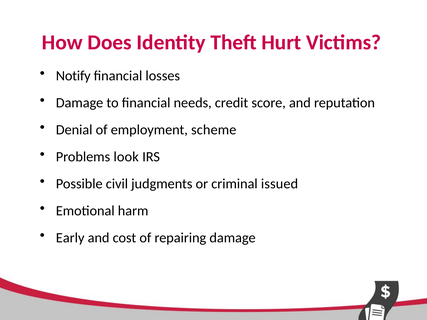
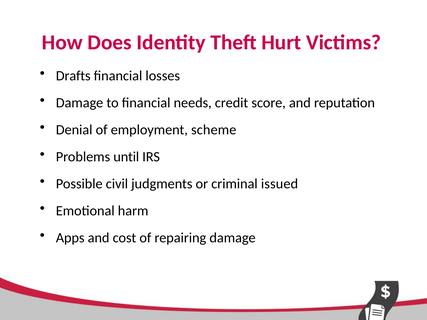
Notify: Notify -> Drafts (73, 76)
look: look -> until (126, 157)
Early: Early -> Apps (70, 238)
